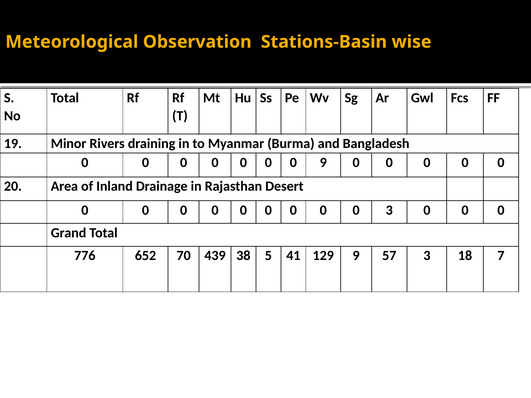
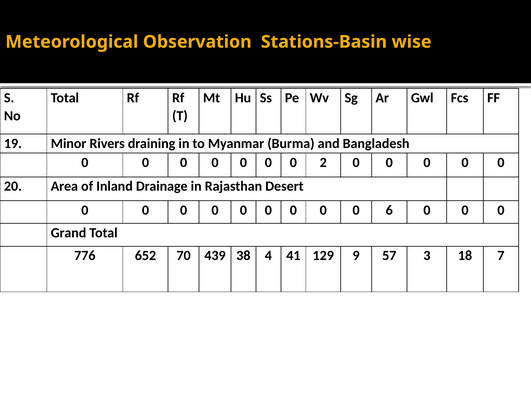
0 9: 9 -> 2 (323, 163)
0 3: 3 -> 6 (389, 210)
5: 5 -> 4 (268, 256)
